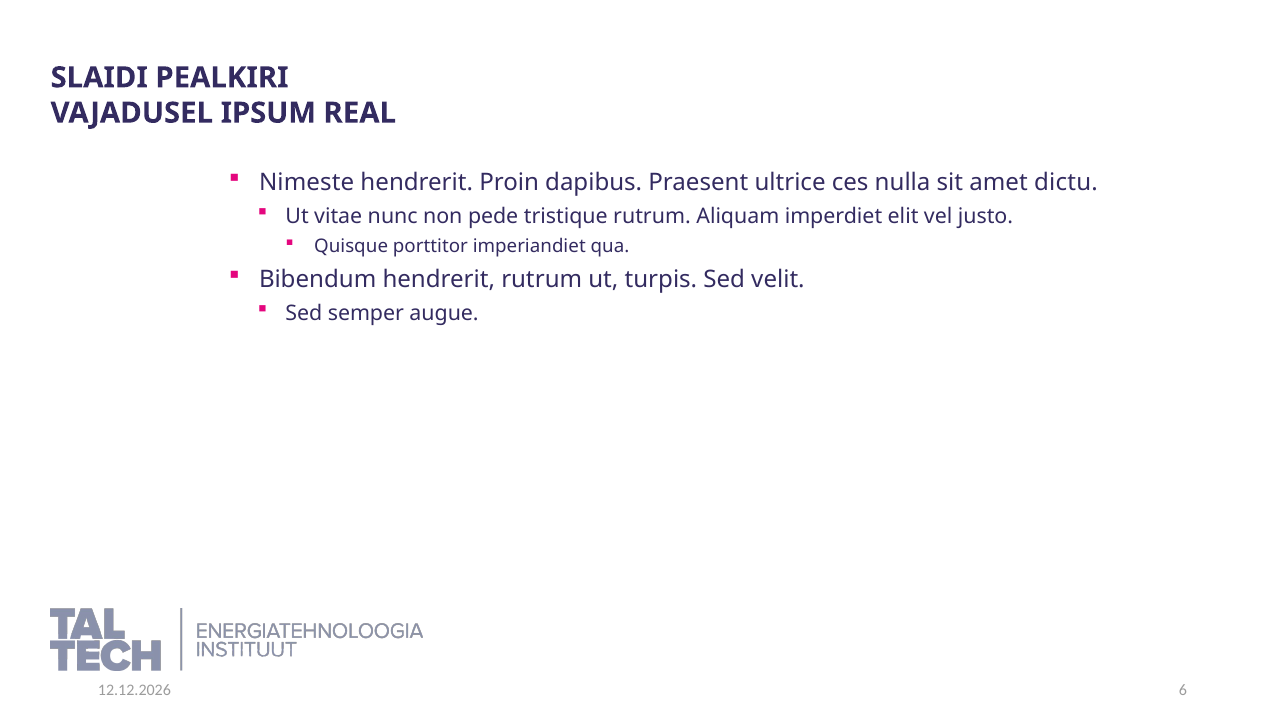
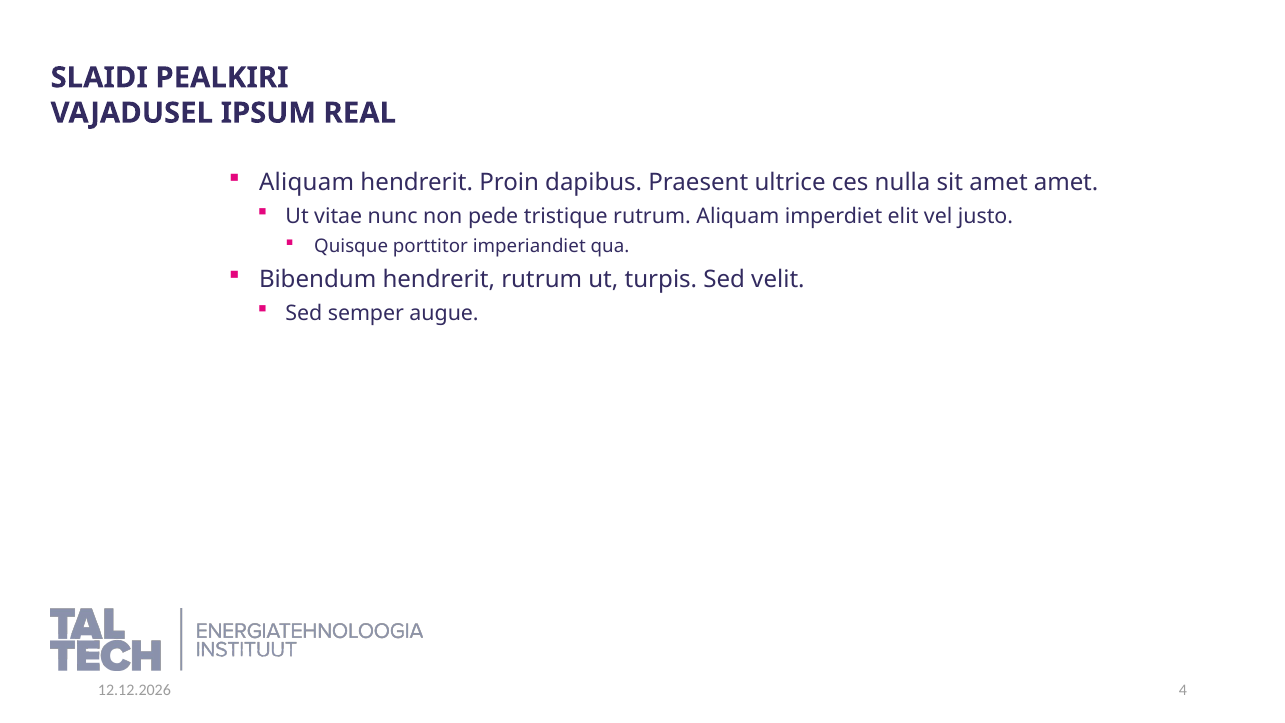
Nimeste: Nimeste -> Aliquam (307, 182)
amet dictu: dictu -> amet (1066, 182)
6: 6 -> 4 (1183, 690)
